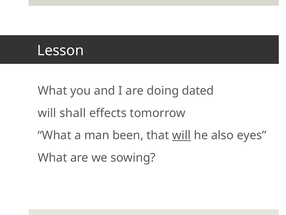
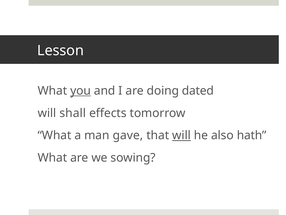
you underline: none -> present (81, 91)
been: been -> gave (128, 135)
eyes: eyes -> hath (252, 135)
